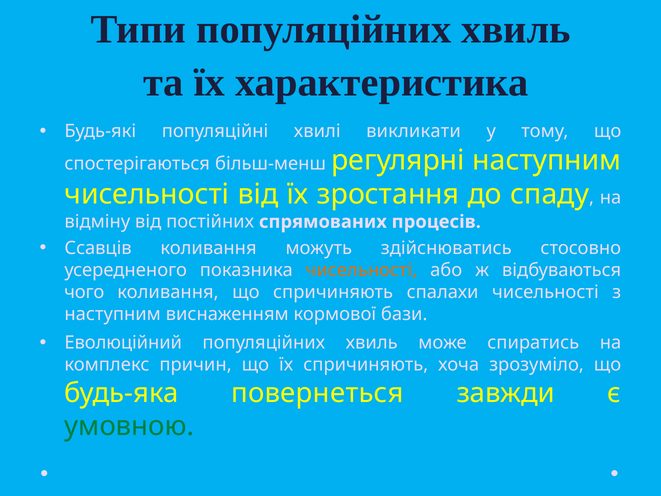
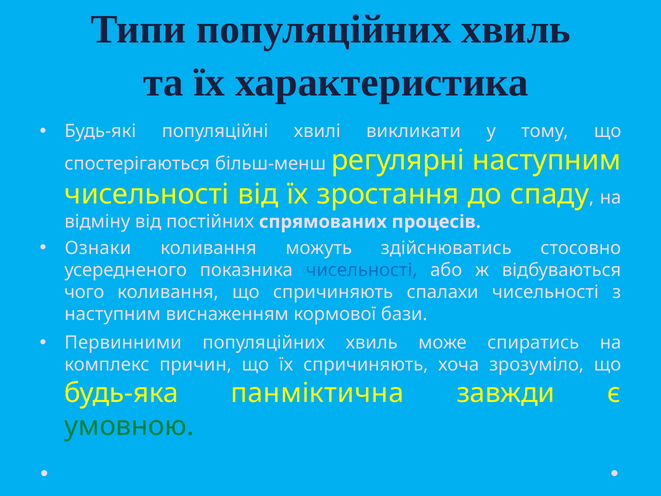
Ссавців: Ссавців -> Ознаки (98, 248)
чисельності colour: orange -> blue (362, 270)
Еволюційний: Еволюційний -> Первинними (123, 343)
повернеться: повернеться -> панміктична (317, 393)
